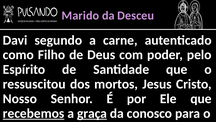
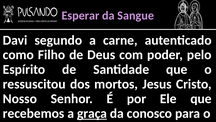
Marido: Marido -> Esperar (80, 15)
Desceu: Desceu -> Sangue (136, 15)
recebemos underline: present -> none (34, 113)
